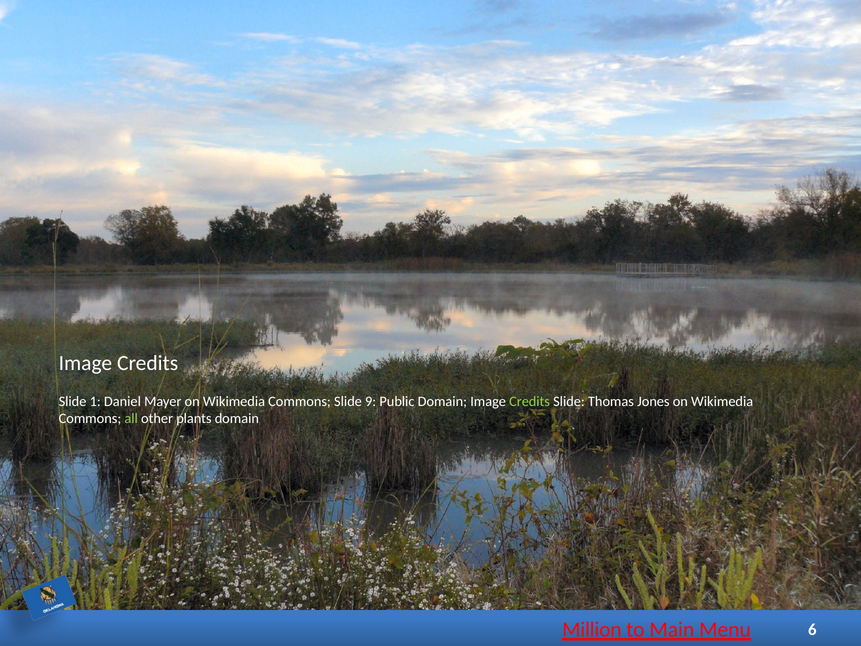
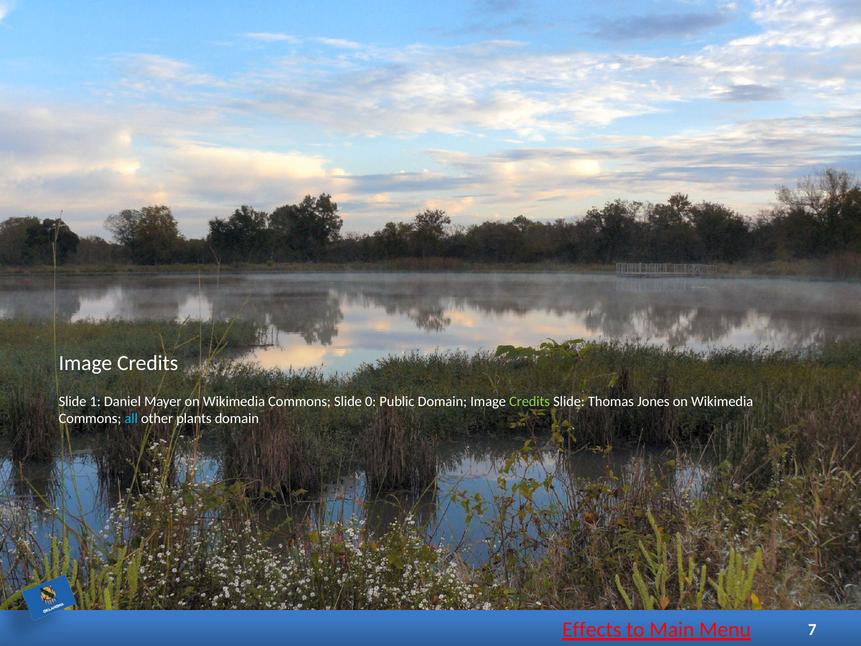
9: 9 -> 0 (371, 401)
all colour: light green -> light blue (131, 418)
Million: Million -> Effects (592, 630)
6: 6 -> 7 (812, 630)
